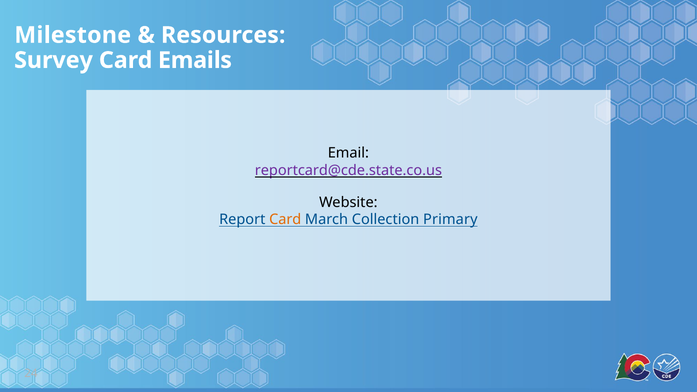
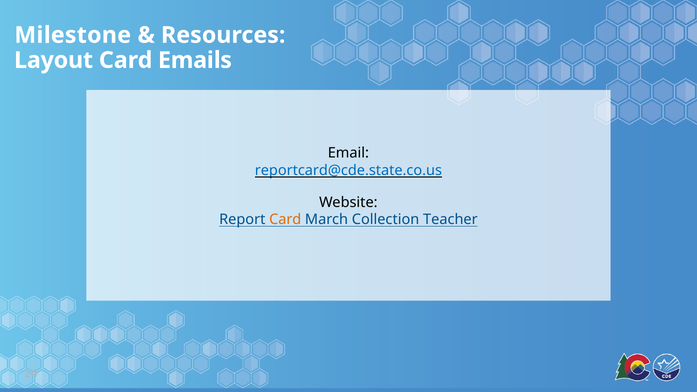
Survey: Survey -> Layout (54, 60)
reportcard@cde.state.co.us colour: purple -> blue (348, 170)
Primary: Primary -> Teacher (450, 220)
